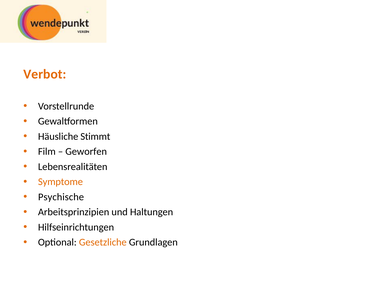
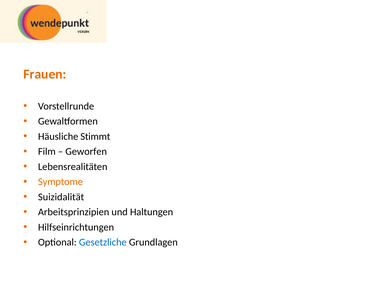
Verbot: Verbot -> Frauen (45, 74)
Psychische: Psychische -> Suizidalität (61, 197)
Gesetzliche colour: orange -> blue (103, 243)
